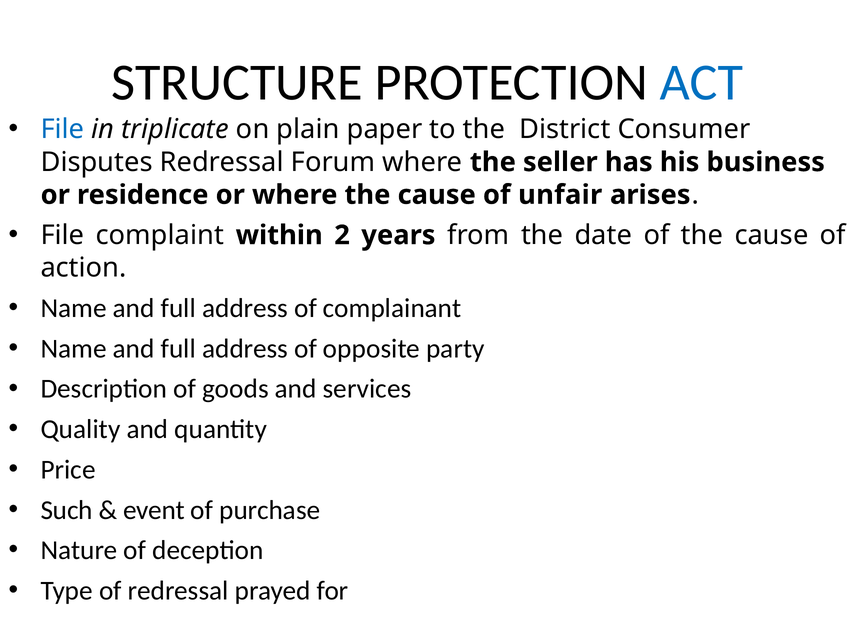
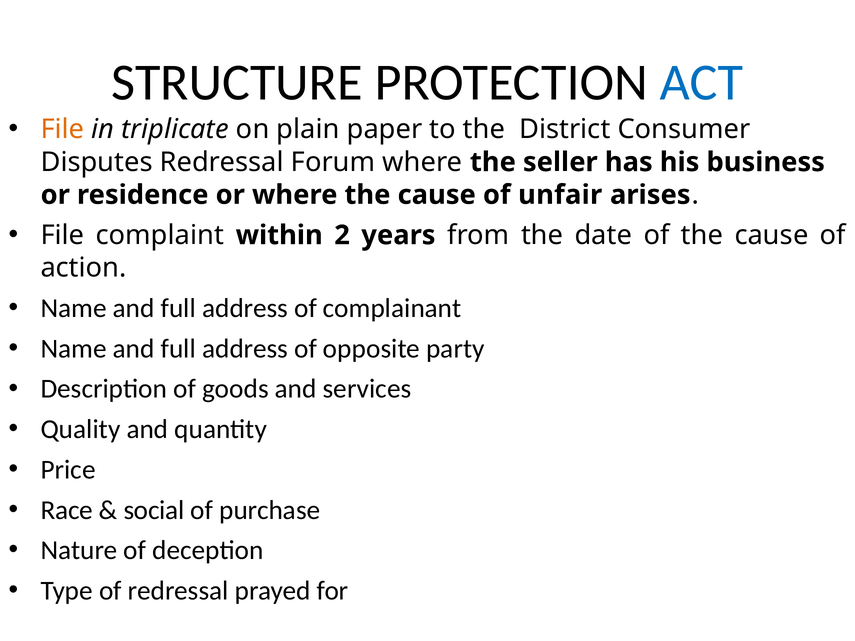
File colour: blue -> orange (62, 129)
Such: Such -> Race (67, 510)
event: event -> social (154, 510)
